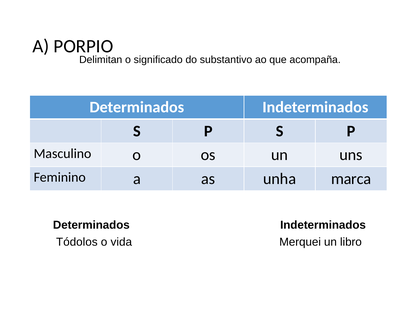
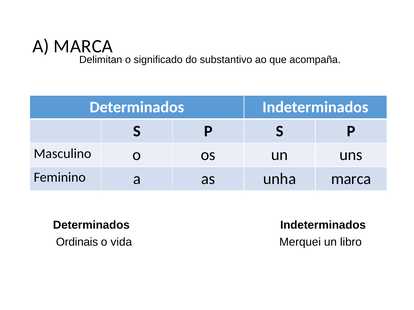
A PORPIO: PORPIO -> MARCA (83, 46)
Tódolos: Tódolos -> Ordinais (77, 242)
